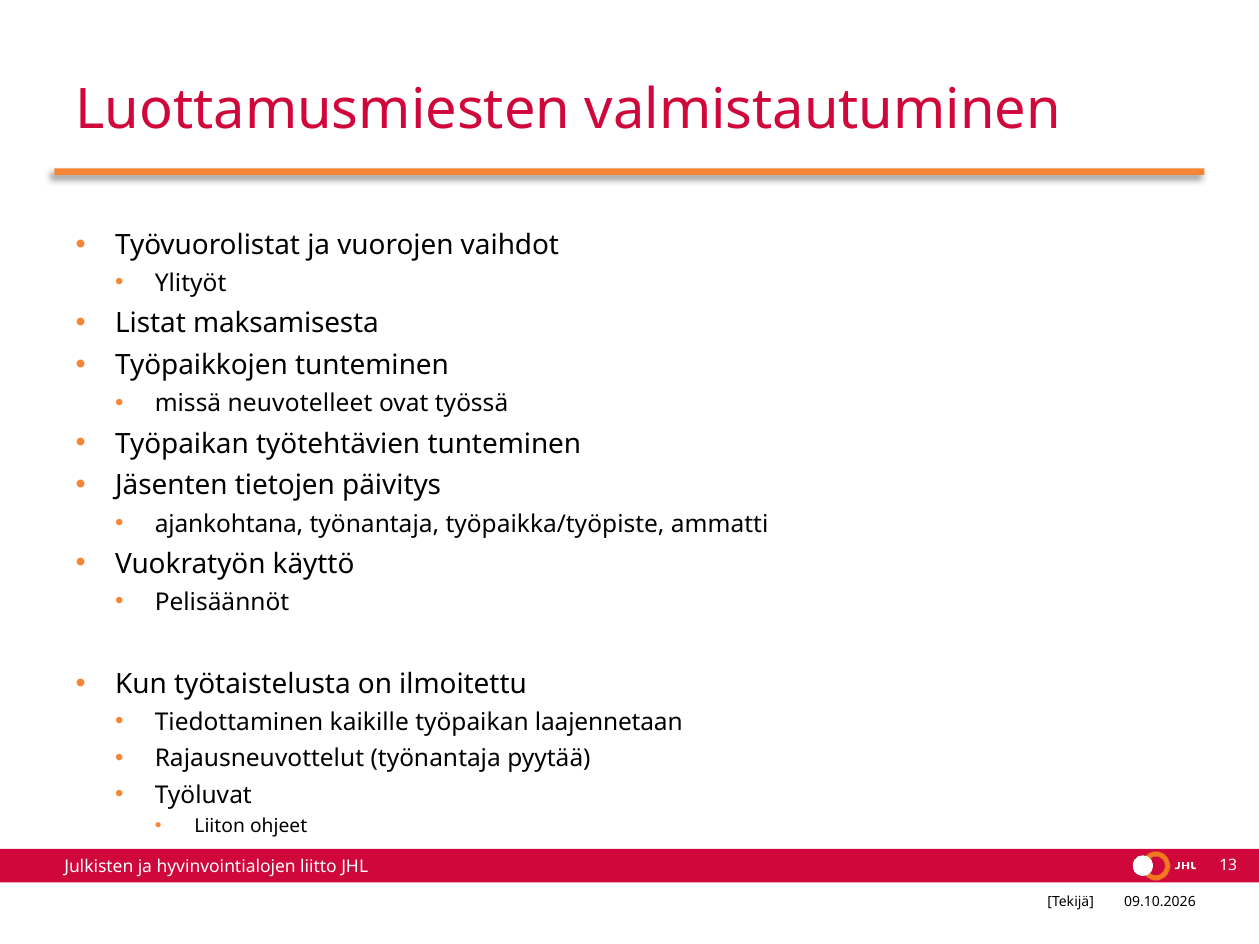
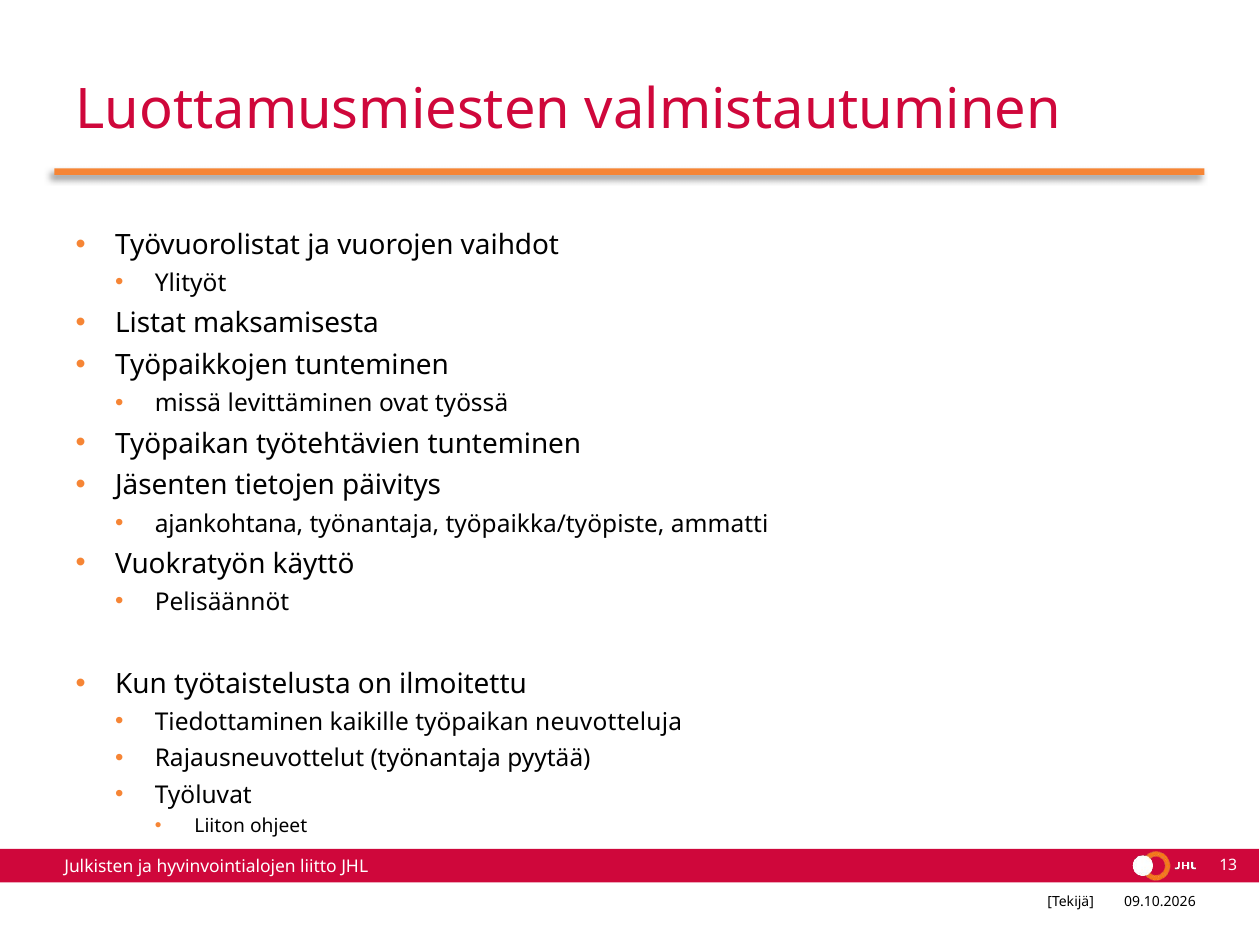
neuvotelleet: neuvotelleet -> levittäminen (300, 404)
laajennetaan: laajennetaan -> neuvotteluja (609, 723)
